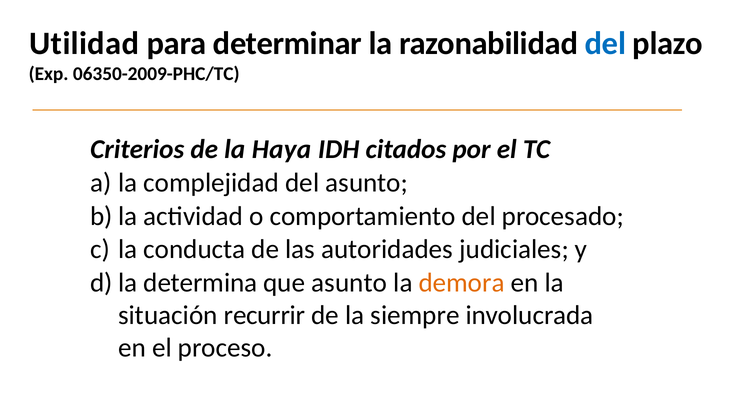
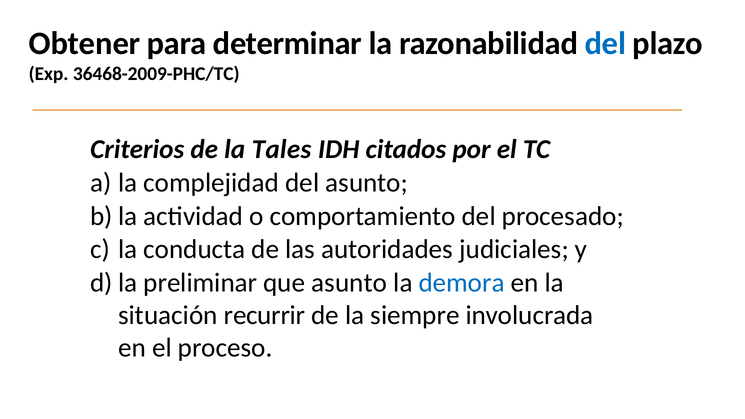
Utilidad: Utilidad -> Obtener (85, 44)
06350-2009-PHC/TC: 06350-2009-PHC/TC -> 36468-2009-PHC/TC (156, 74)
Haya: Haya -> Tales (281, 149)
determina: determina -> preliminar (200, 283)
demora colour: orange -> blue (462, 283)
